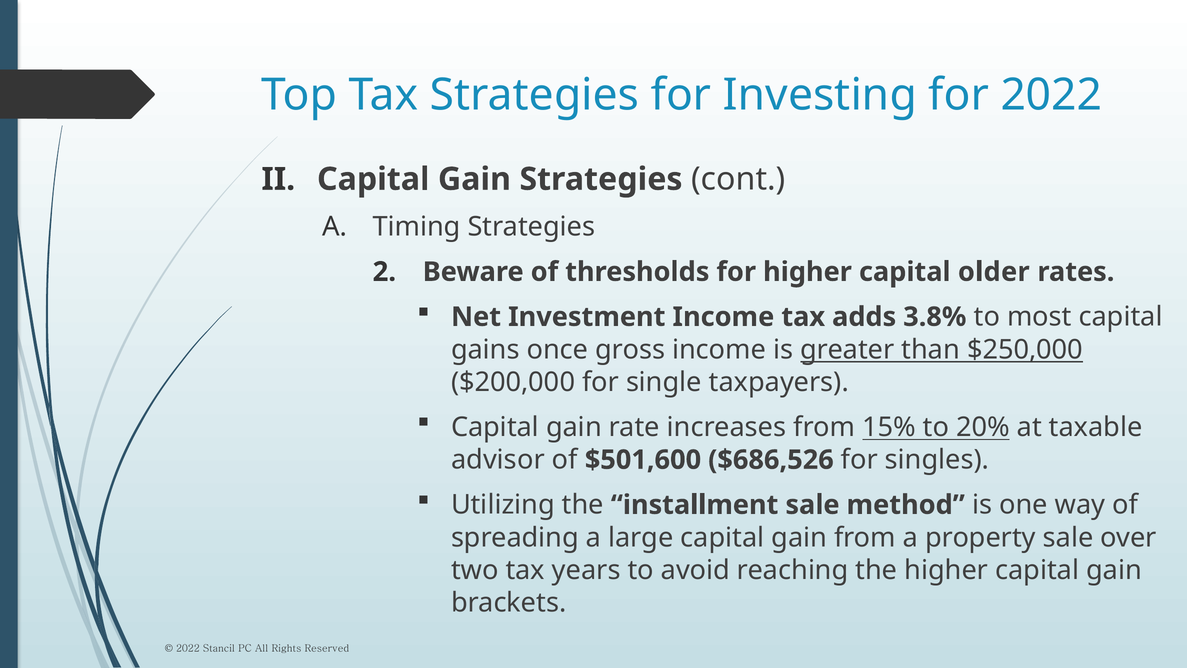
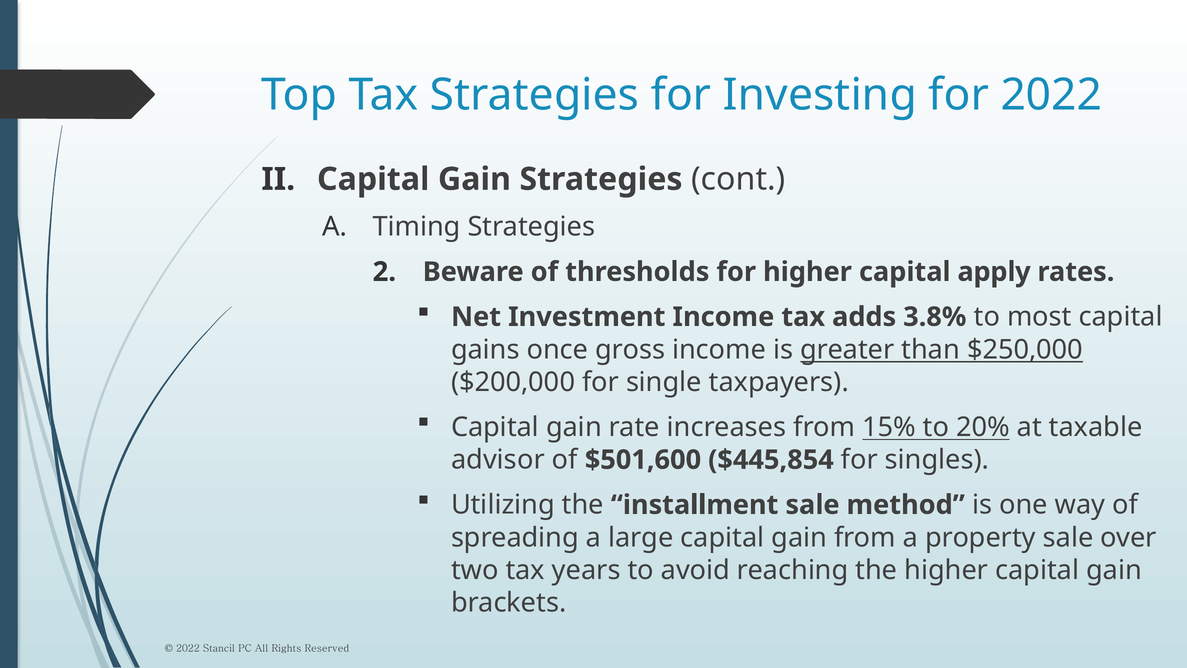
older: older -> apply (994, 272)
$686,526: $686,526 -> $445,854 (771, 460)
